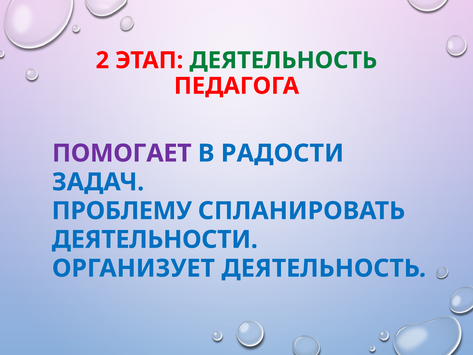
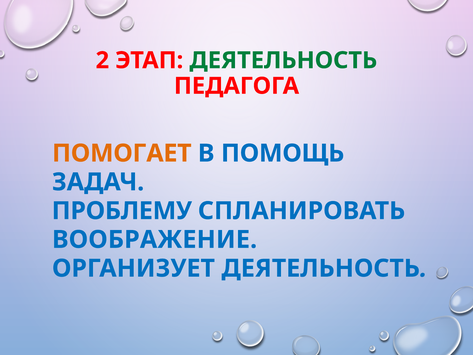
ПОМОГАЕТ colour: purple -> orange (122, 153)
РАДОСТИ: РАДОСТИ -> ПОМОЩЬ (283, 153)
ДЕЯТЕЛЬНОСТИ: ДЕЯТЕЛЬНОСТИ -> ВООБРАЖЕНИЕ (155, 239)
